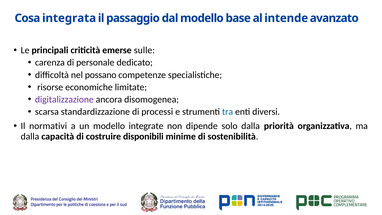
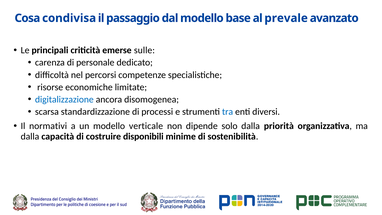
integrata: integrata -> condivisa (69, 18)
intende: intende -> prevale (286, 18)
possano: possano -> percorsi (101, 75)
digitalizzazione colour: purple -> blue (64, 99)
integrate: integrate -> verticale (146, 126)
